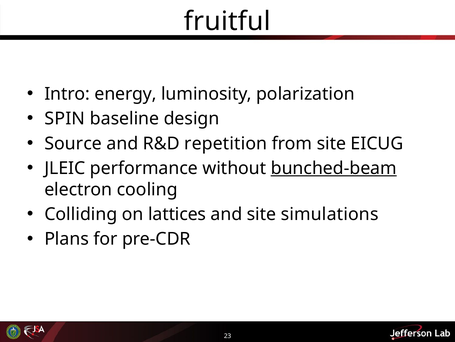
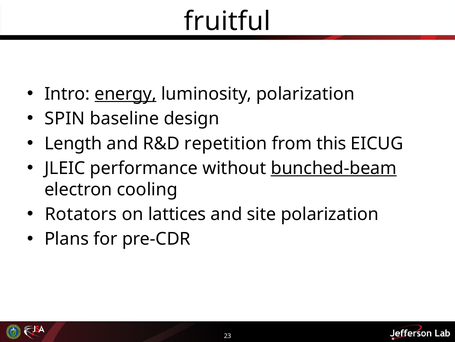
energy underline: none -> present (126, 94)
Source: Source -> Length (73, 143)
from site: site -> this (331, 143)
Colliding: Colliding -> Rotators (81, 214)
site simulations: simulations -> polarization (330, 214)
